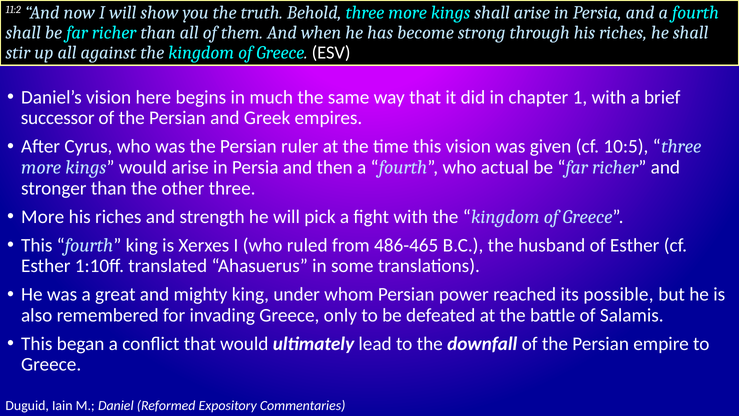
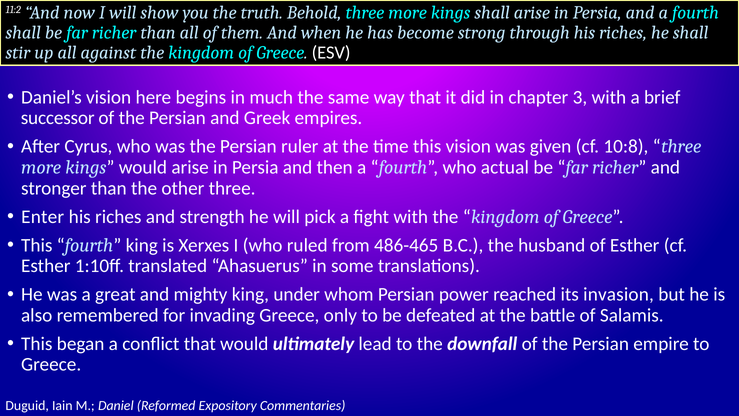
1: 1 -> 3 (580, 97)
10:5: 10:5 -> 10:8 (626, 147)
More: More -> Enter (43, 217)
possible: possible -> invasion (619, 294)
